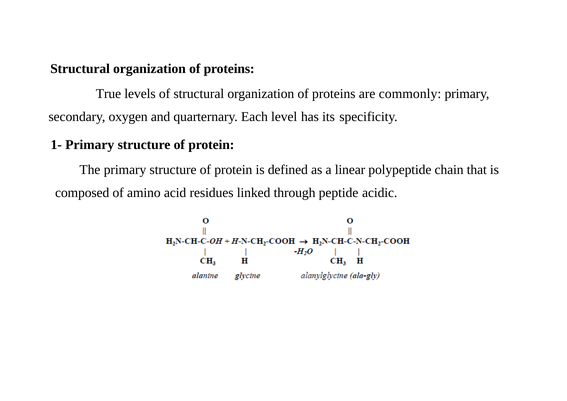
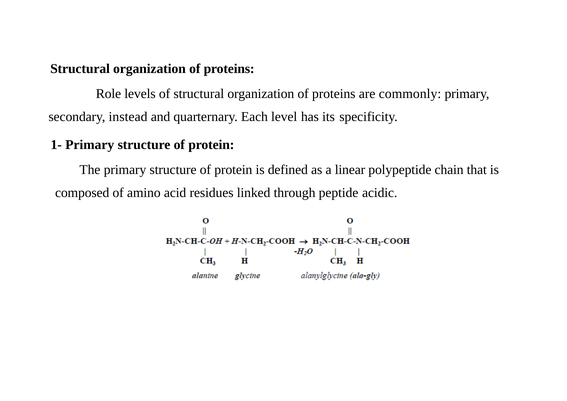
True: True -> Role (108, 94)
oxygen: oxygen -> instead (128, 117)
